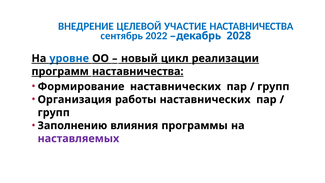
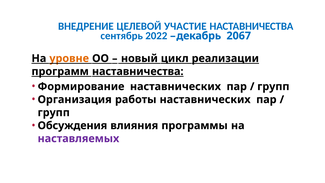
2028: 2028 -> 2067 (239, 36)
уровне colour: blue -> orange (69, 58)
Заполнению: Заполнению -> Обсуждения (72, 125)
